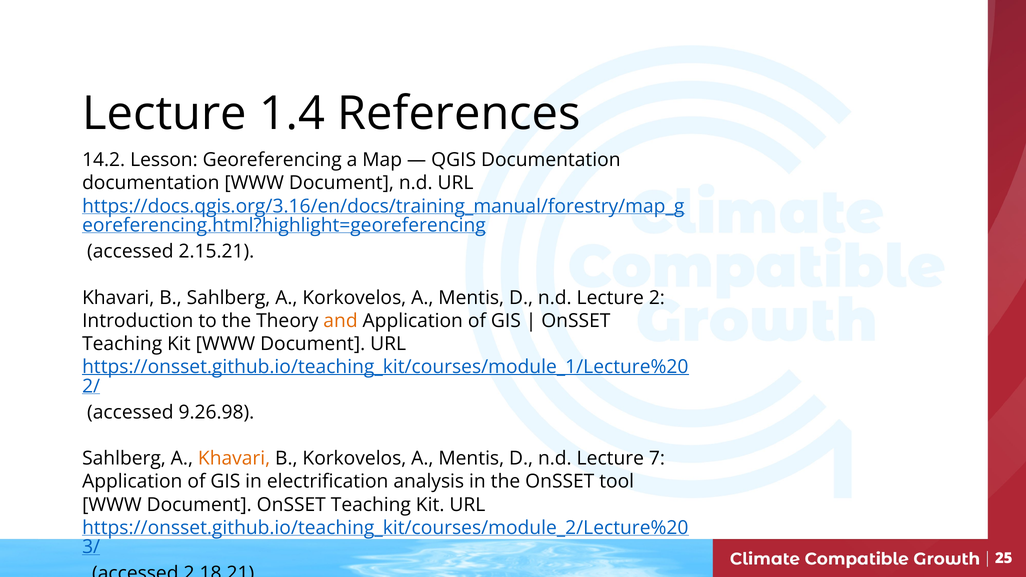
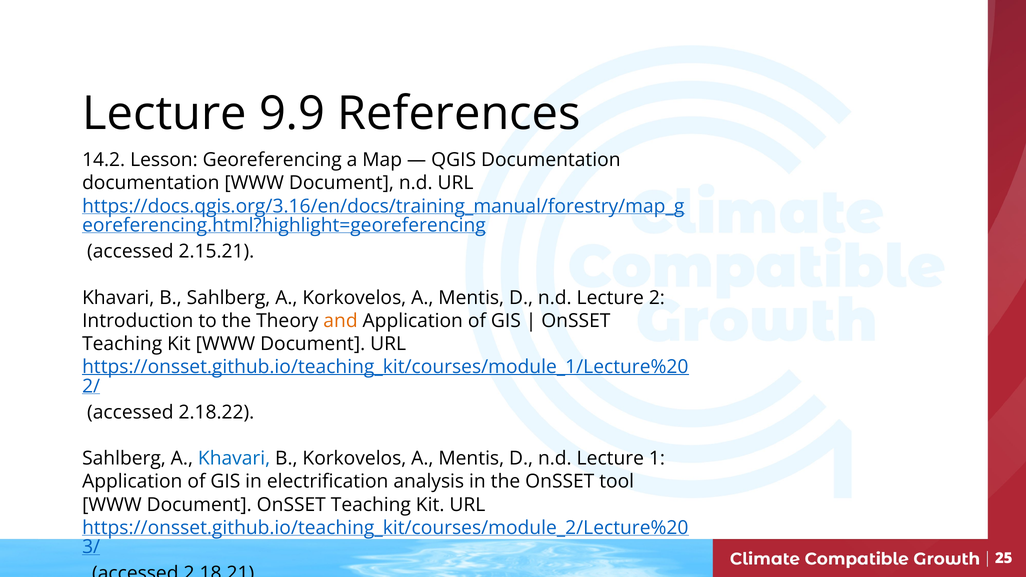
1.4: 1.4 -> 9.9 (292, 114)
9.26.98: 9.26.98 -> 2.18.22 (216, 412)
Khavari colour: orange -> blue (234, 459)
7: 7 -> 1 (657, 459)
